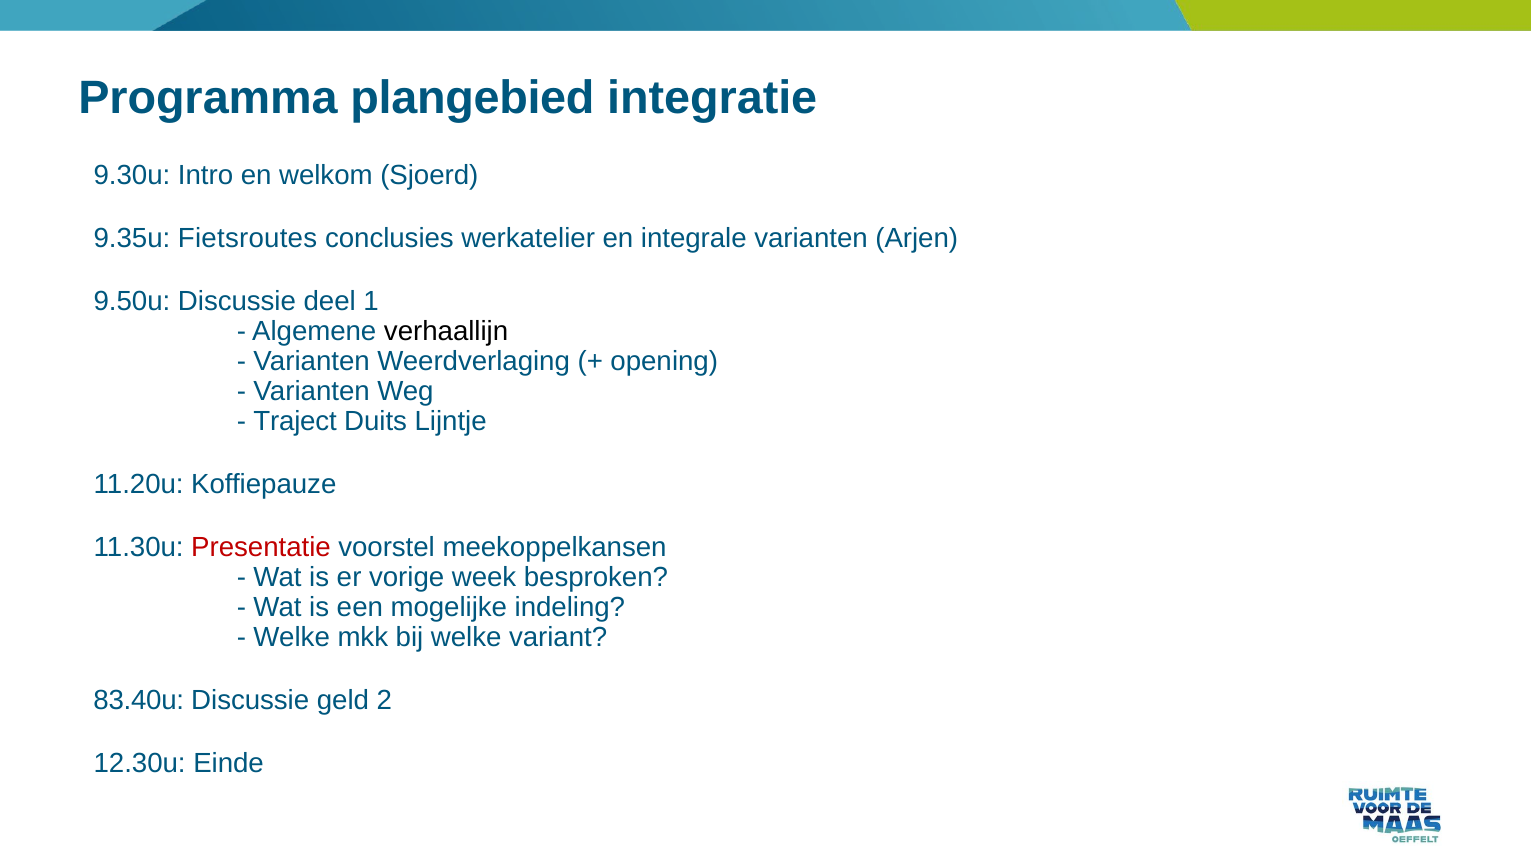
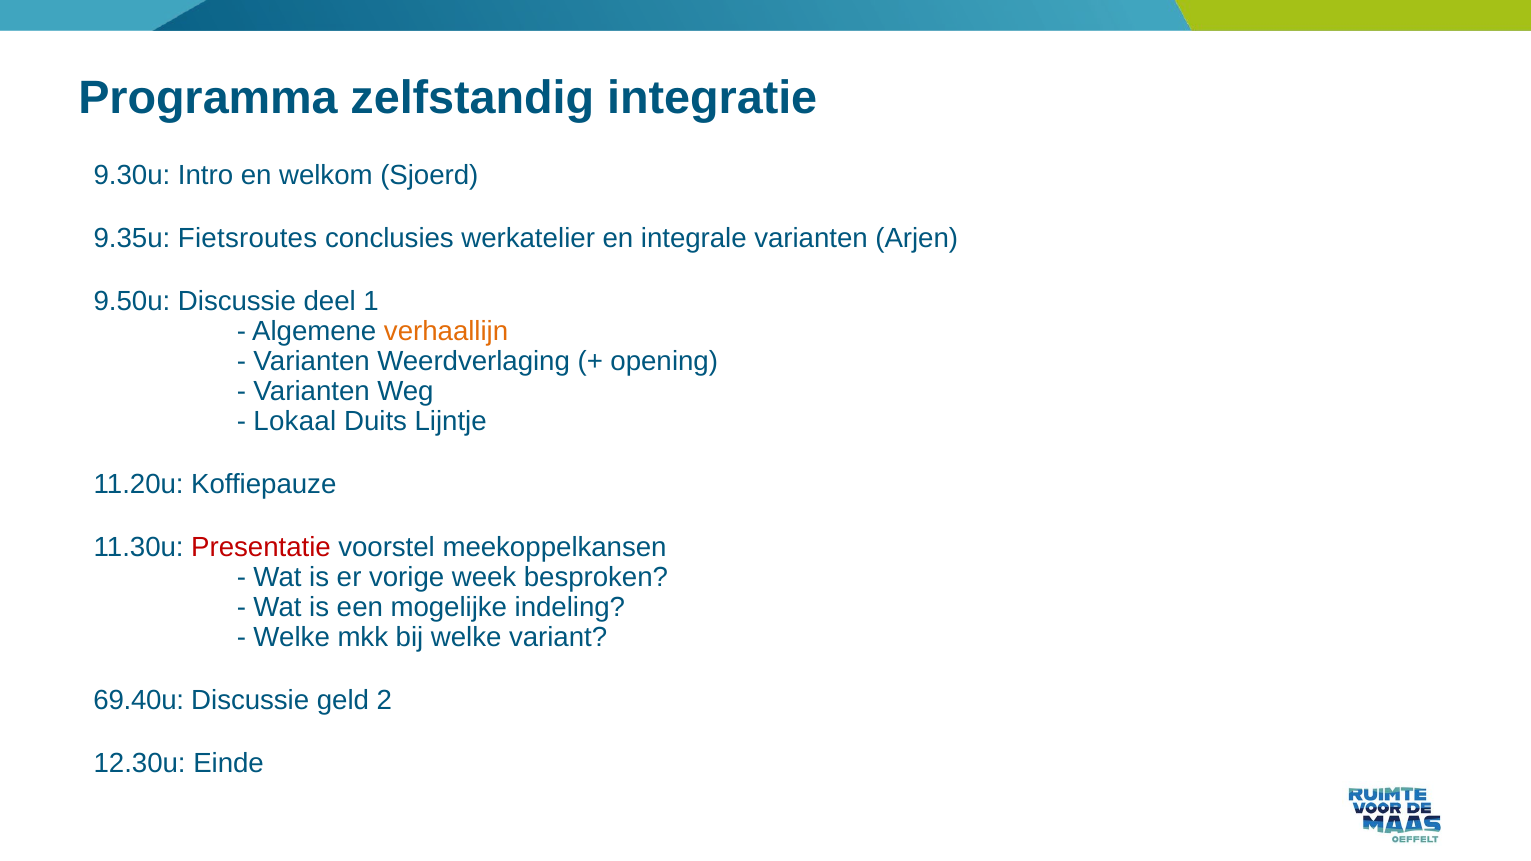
plangebied: plangebied -> zelfstandig (472, 98)
verhaallijn colour: black -> orange (446, 332)
Traject: Traject -> Lokaal (295, 421)
83.40u: 83.40u -> 69.40u (139, 700)
